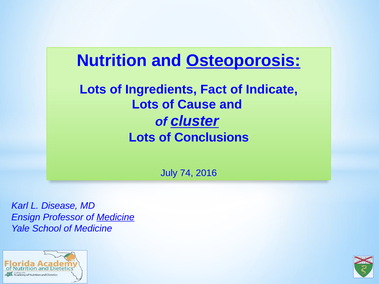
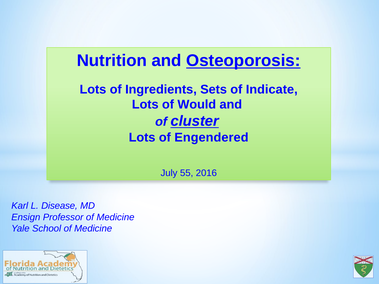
Fact: Fact -> Sets (214, 89)
Cause: Cause -> Would (197, 105)
Conclusions: Conclusions -> Engendered (211, 137)
74: 74 -> 55 (187, 173)
Medicine underline: present -> none (115, 217)
